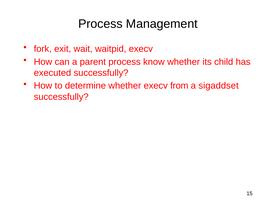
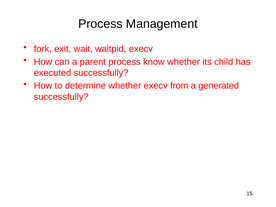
sigaddset: sigaddset -> generated (219, 86)
